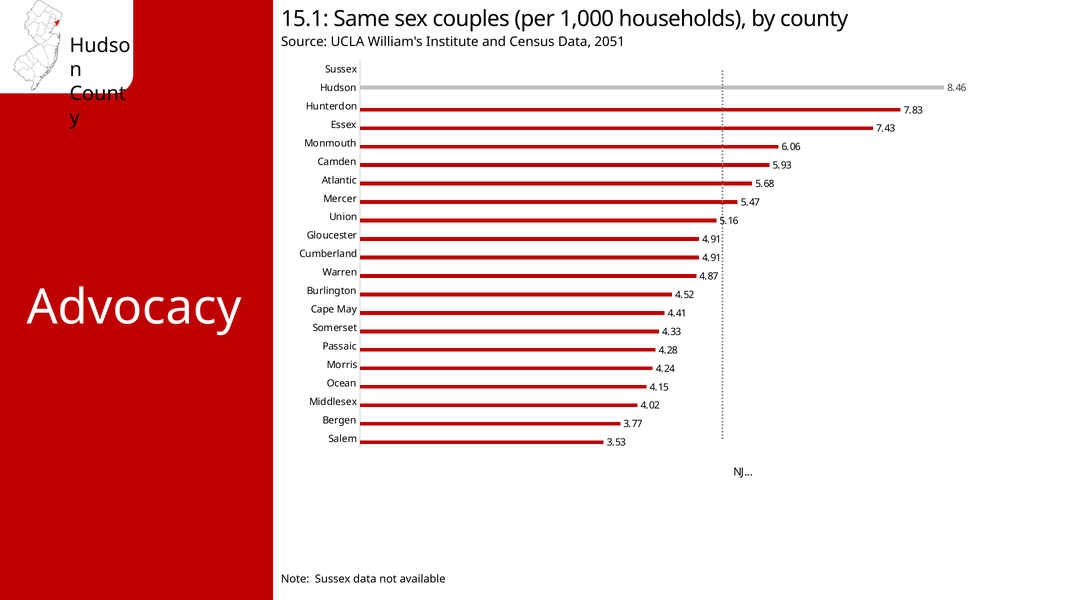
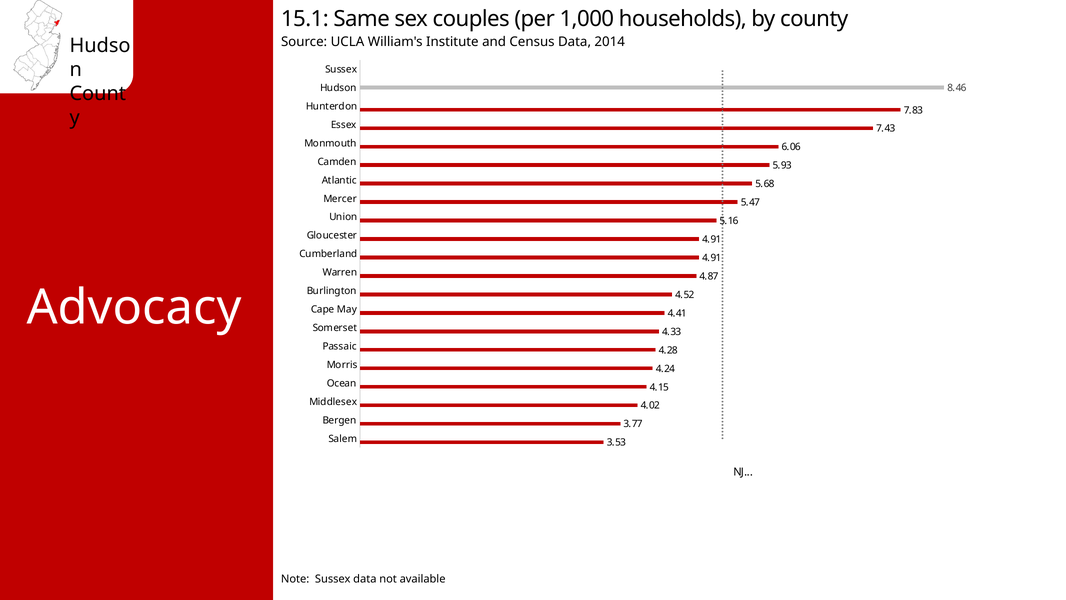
2051: 2051 -> 2014 (610, 42)
